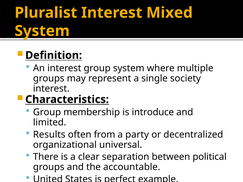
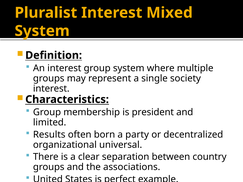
introduce: introduce -> president (153, 112)
from: from -> born (104, 135)
political: political -> country (210, 157)
accountable: accountable -> associations (132, 167)
